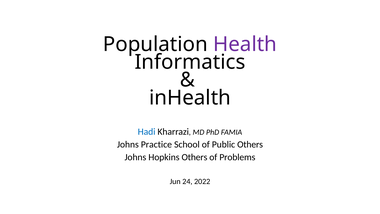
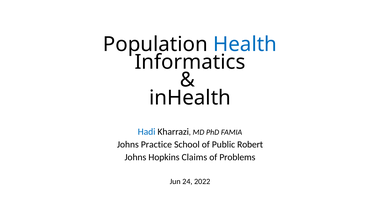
Health colour: purple -> blue (245, 44)
Public Others: Others -> Robert (250, 144)
Hopkins Others: Others -> Claims (194, 157)
